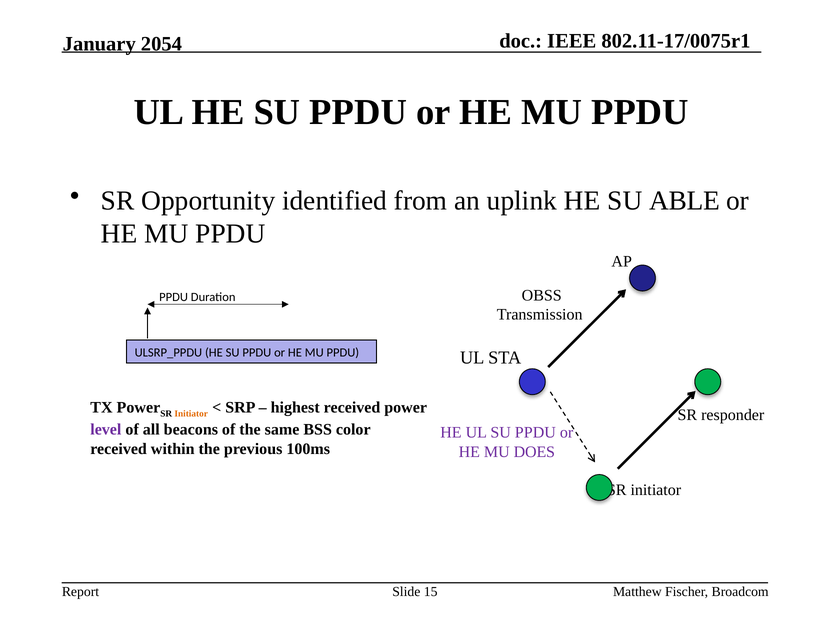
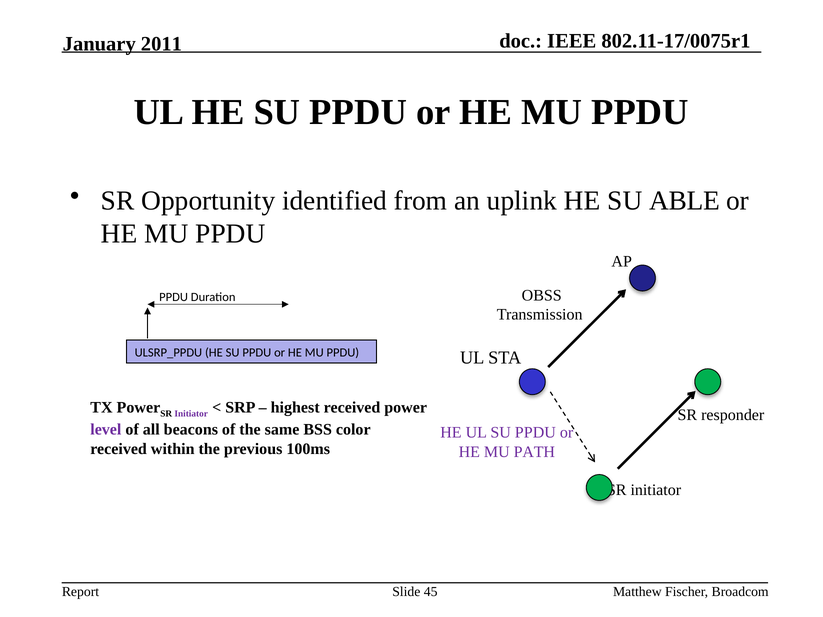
2054: 2054 -> 2011 (161, 44)
Initiator colour: orange -> purple (191, 414)
DOES: DOES -> PATH (534, 452)
15: 15 -> 45 (431, 592)
